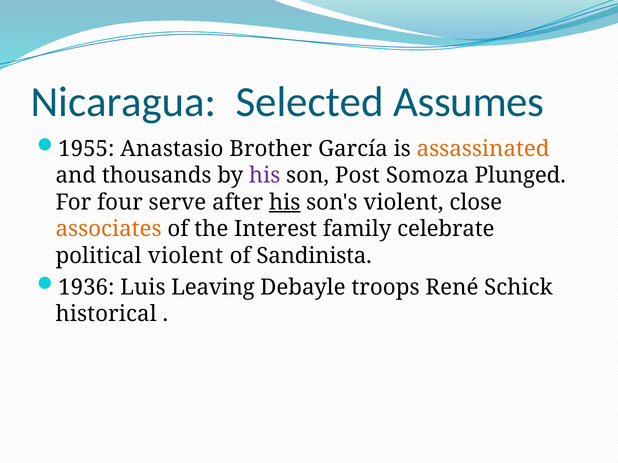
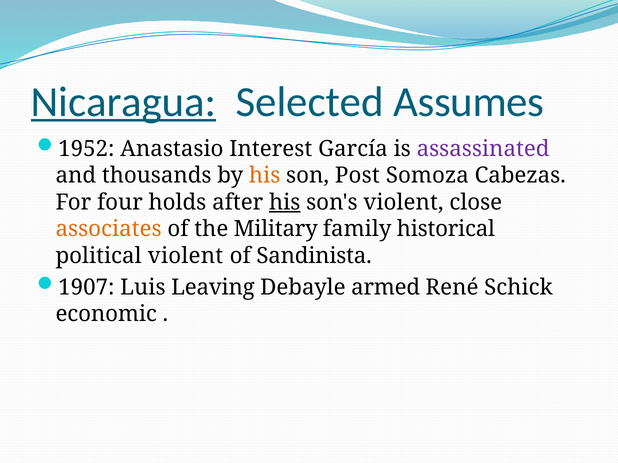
Nicaragua underline: none -> present (124, 102)
1955: 1955 -> 1952 (86, 149)
Brother: Brother -> Interest (271, 149)
assassinated colour: orange -> purple (483, 149)
his colour: purple -> orange (265, 176)
Plunged: Plunged -> Cabezas (520, 176)
serve: serve -> holds (177, 203)
Interest: Interest -> Military (276, 229)
celebrate: celebrate -> historical (446, 229)
1936: 1936 -> 1907 (86, 287)
troops: troops -> armed (386, 287)
historical: historical -> economic (106, 314)
